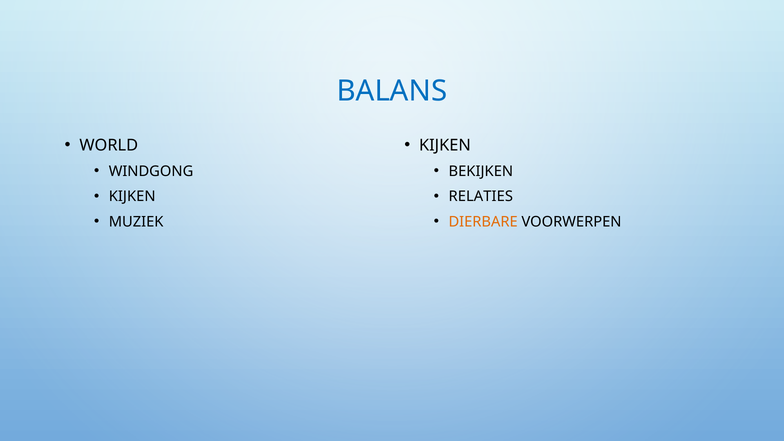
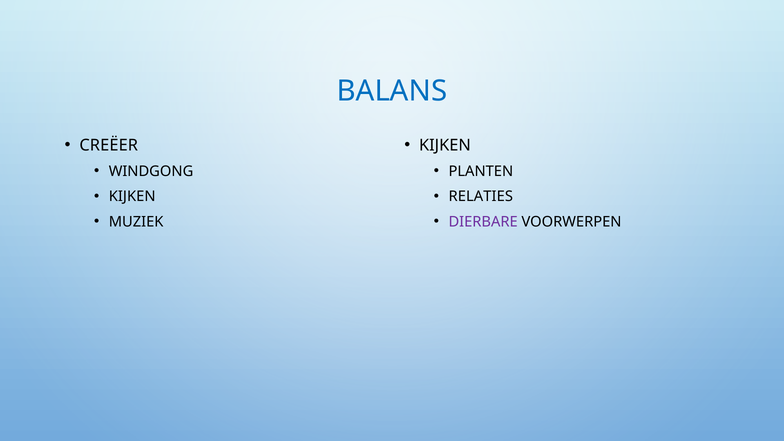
WORLD: WORLD -> CREËER (109, 145)
BEKIJKEN: BEKIJKEN -> PLANTEN (481, 171)
DIERBARE colour: orange -> purple (483, 222)
